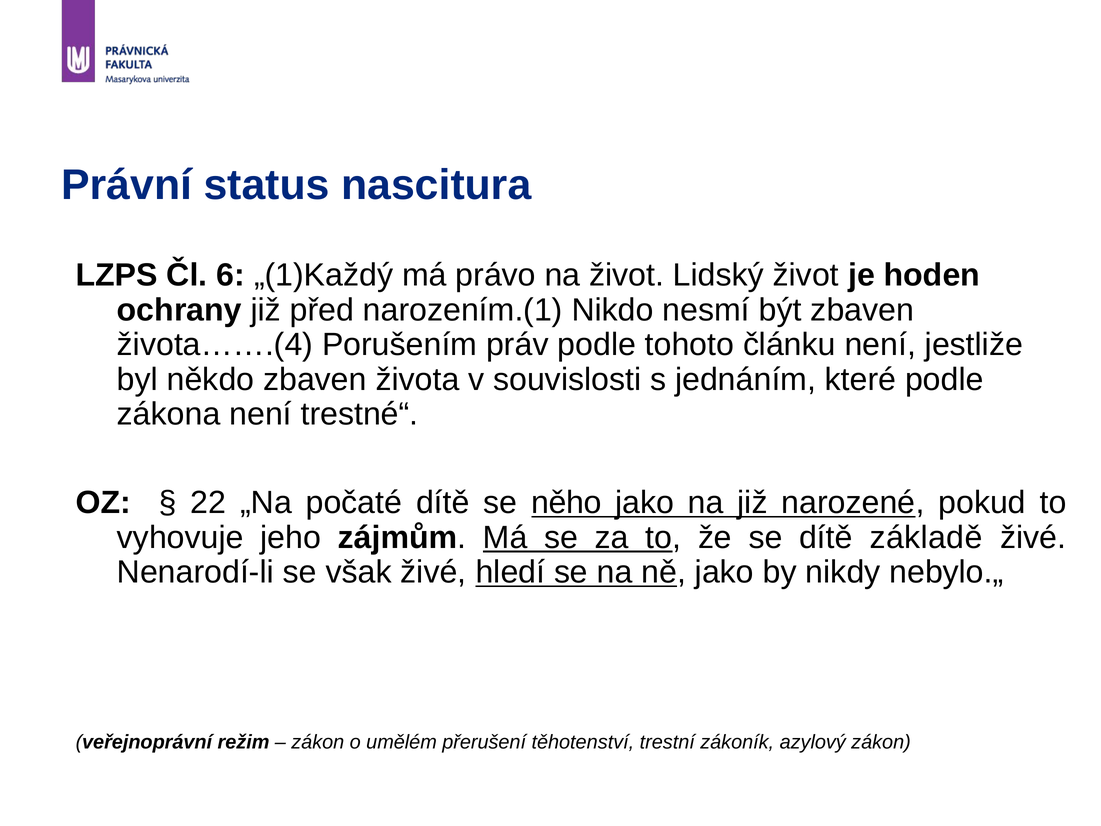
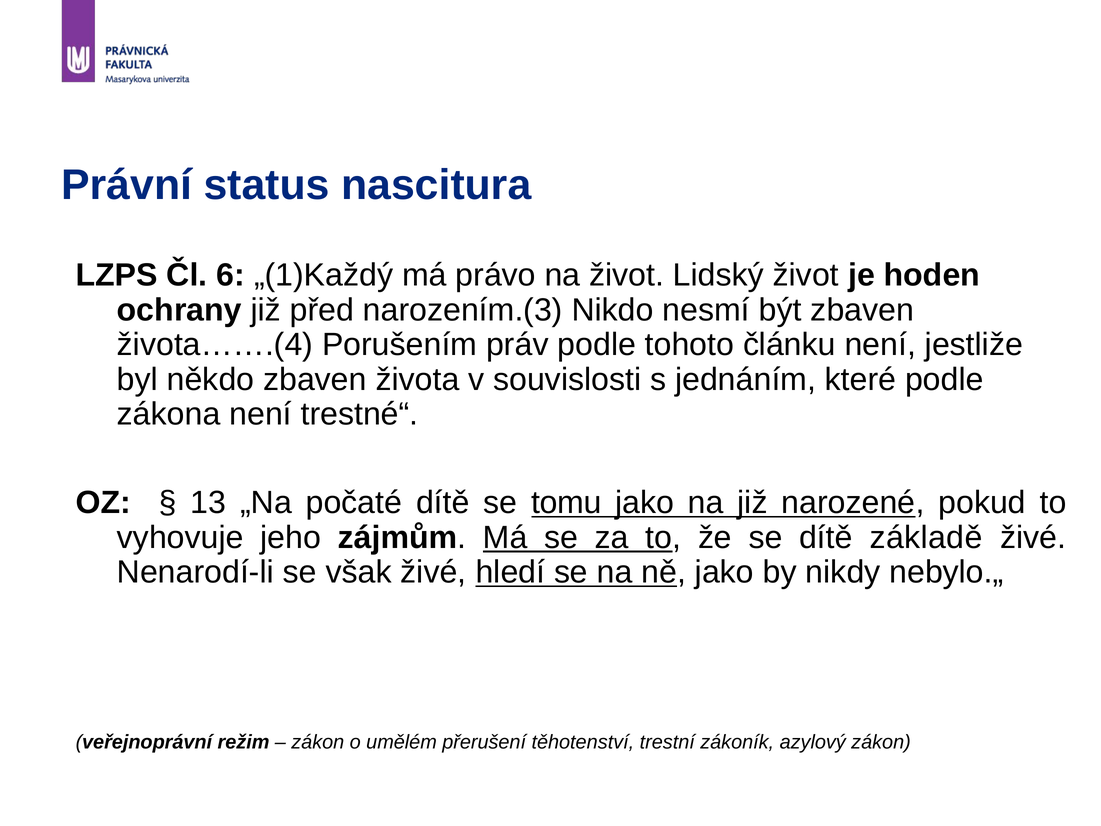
narozením.(1: narozením.(1 -> narozením.(3 (463, 310)
22: 22 -> 13 (208, 503)
něho: něho -> tomu (567, 503)
